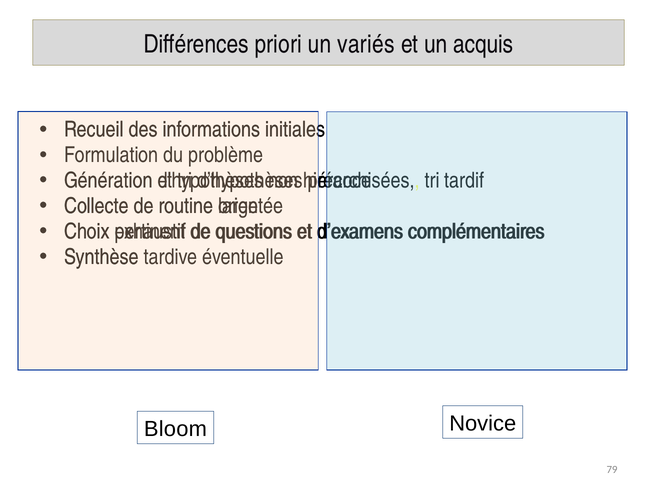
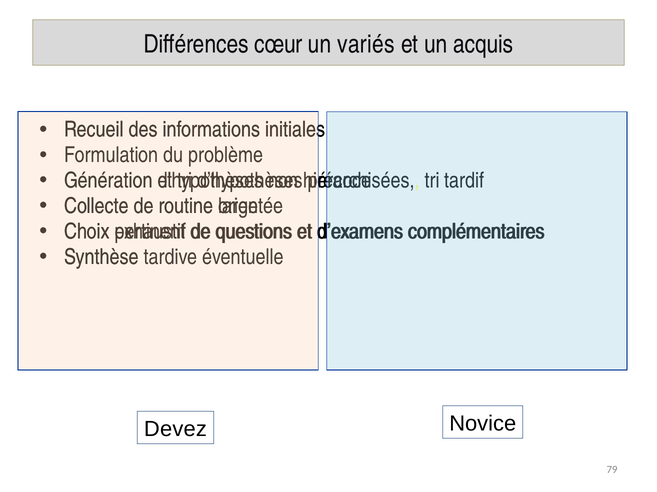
priori: priori -> cœur (278, 44)
Bloom: Bloom -> Devez (175, 430)
